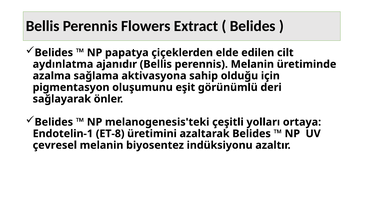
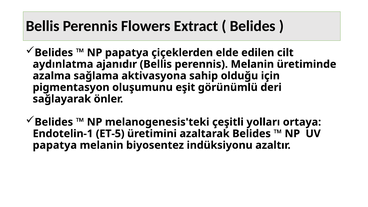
ET-8: ET-8 -> ET-5 (110, 134)
çevresel: çevresel -> papatya (55, 145)
